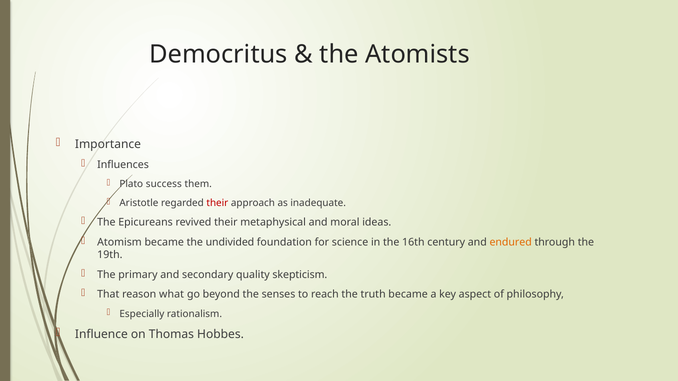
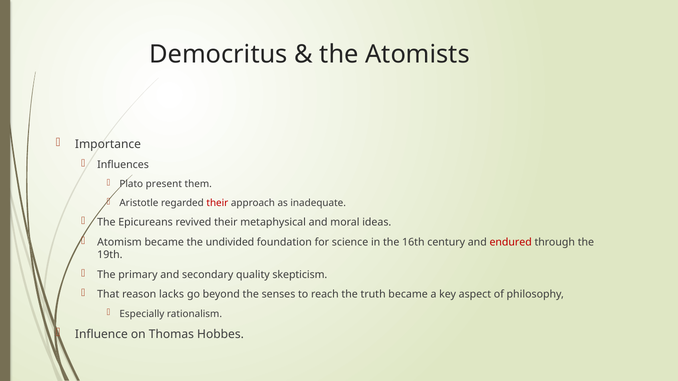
success: success -> present (164, 184)
endured colour: orange -> red (511, 242)
what: what -> lacks (172, 295)
